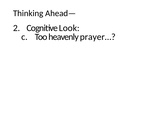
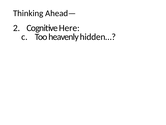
Look: Look -> Here (69, 28)
prayer…: prayer… -> hidden… (98, 37)
